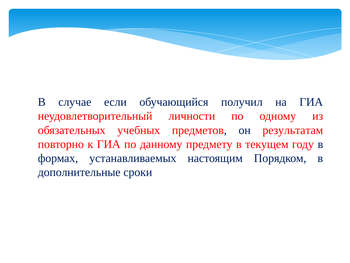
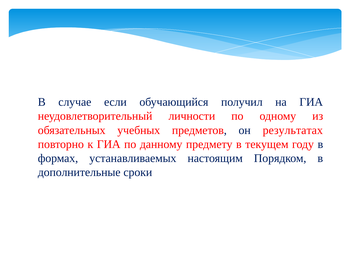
результатам: результатам -> результатах (293, 130)
